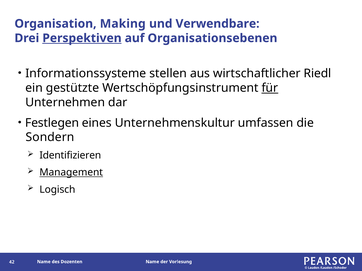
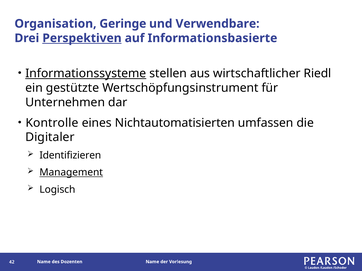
Making: Making -> Geringe (123, 24)
Organisationsebenen: Organisationsebenen -> Informationsbasierte (212, 38)
Informationssysteme underline: none -> present (86, 74)
für underline: present -> none (270, 88)
Festlegen: Festlegen -> Kontrolle (52, 123)
Unternehmenskultur: Unternehmenskultur -> Nichtautomatisierten (175, 123)
Sondern: Sondern -> Digitaler (50, 137)
